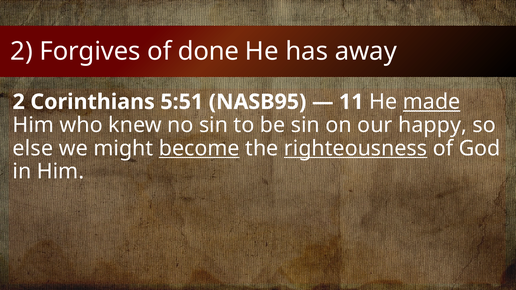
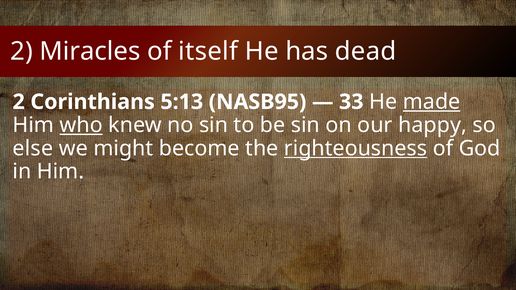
Forgives: Forgives -> Miracles (90, 51)
done: done -> itself (208, 51)
away: away -> dead (366, 51)
5:51: 5:51 -> 5:13 (182, 102)
11: 11 -> 33 (351, 102)
who underline: none -> present (81, 125)
become underline: present -> none (199, 148)
